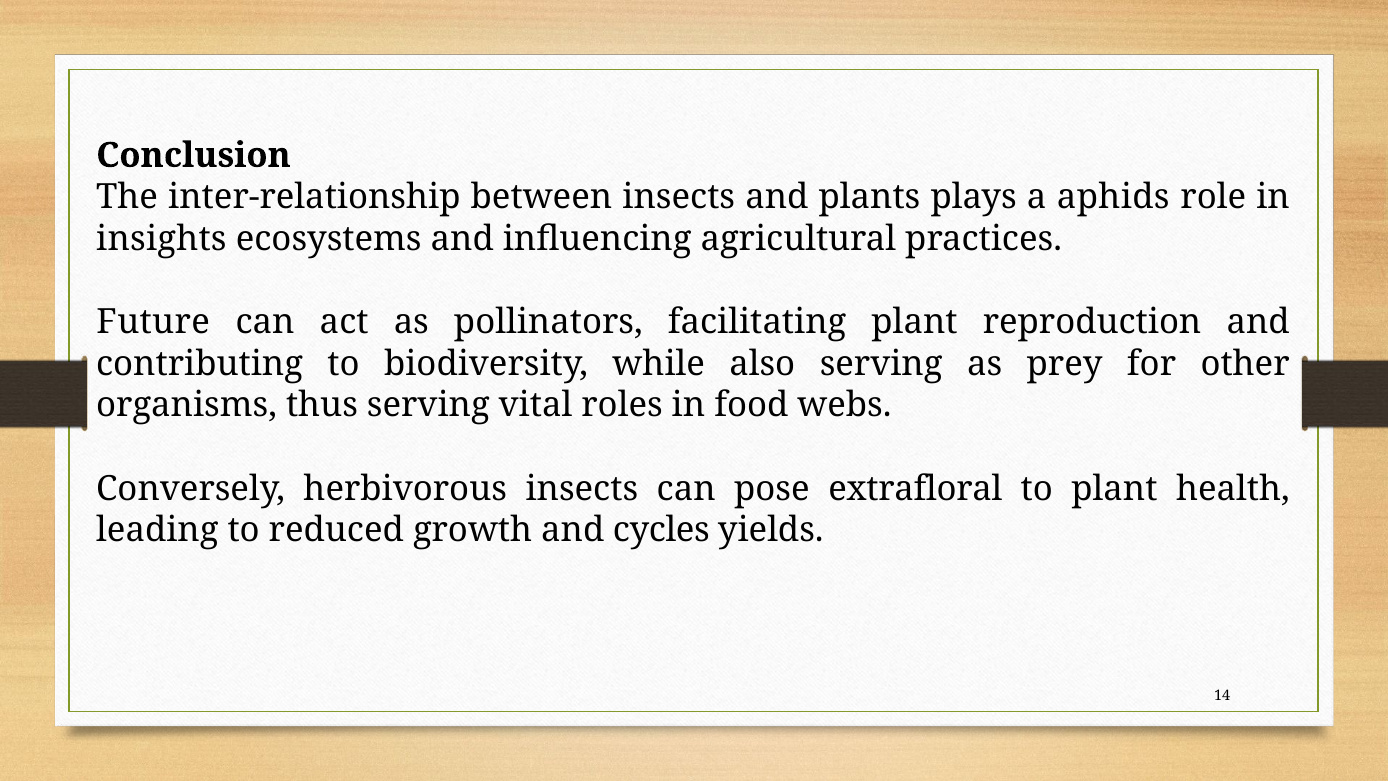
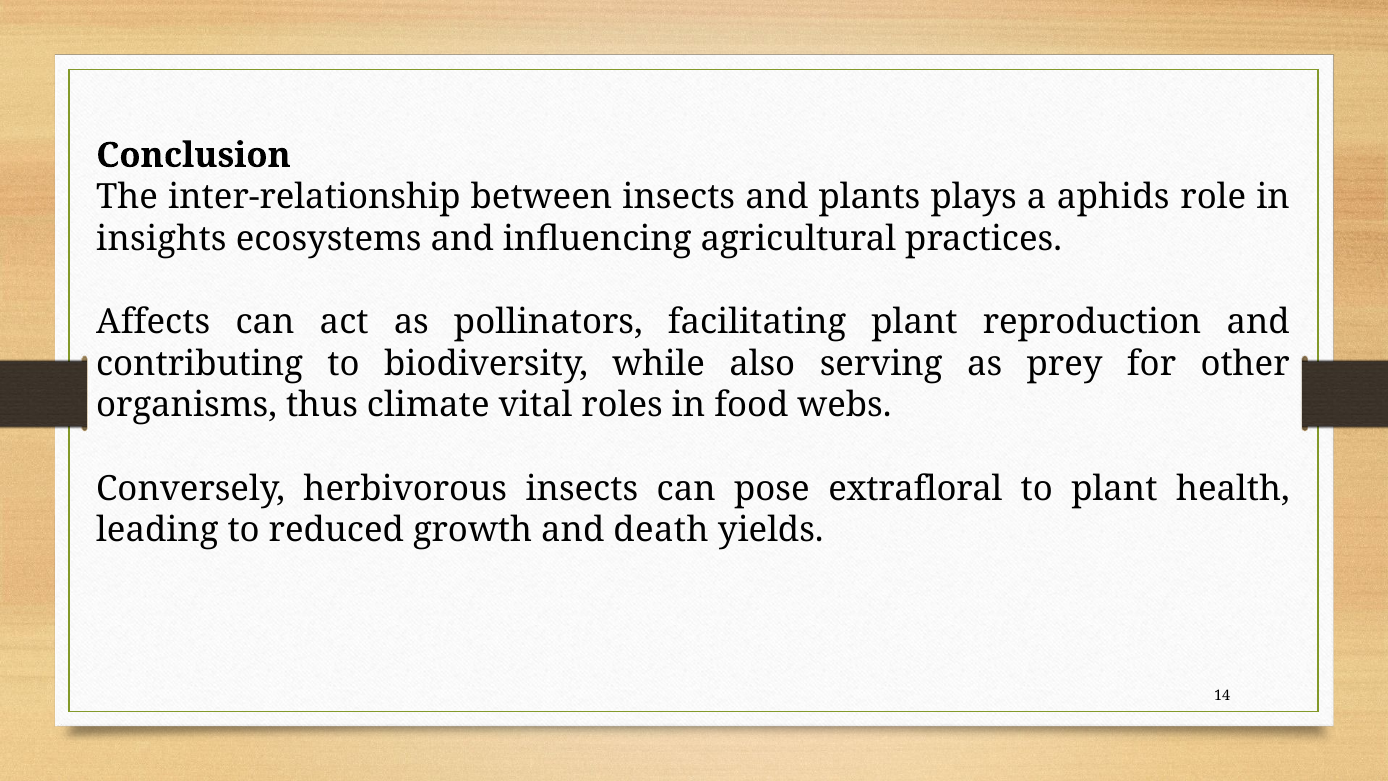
Future: Future -> Affects (153, 322)
thus serving: serving -> climate (428, 405)
cycles: cycles -> death (661, 530)
